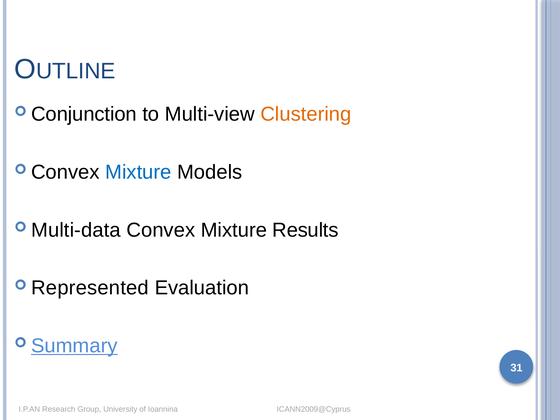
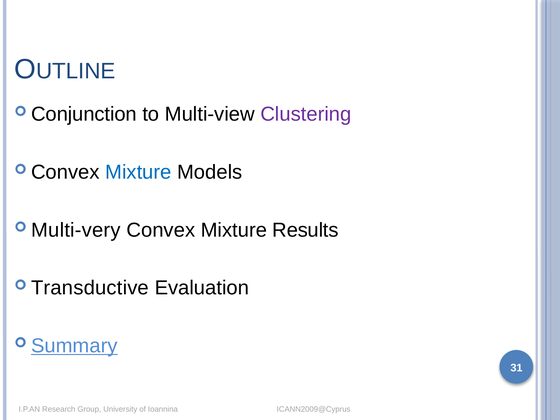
Clustering colour: orange -> purple (306, 114)
Multi-data: Multi-data -> Multi-very (76, 230)
Represented: Represented -> Transductive (90, 288)
